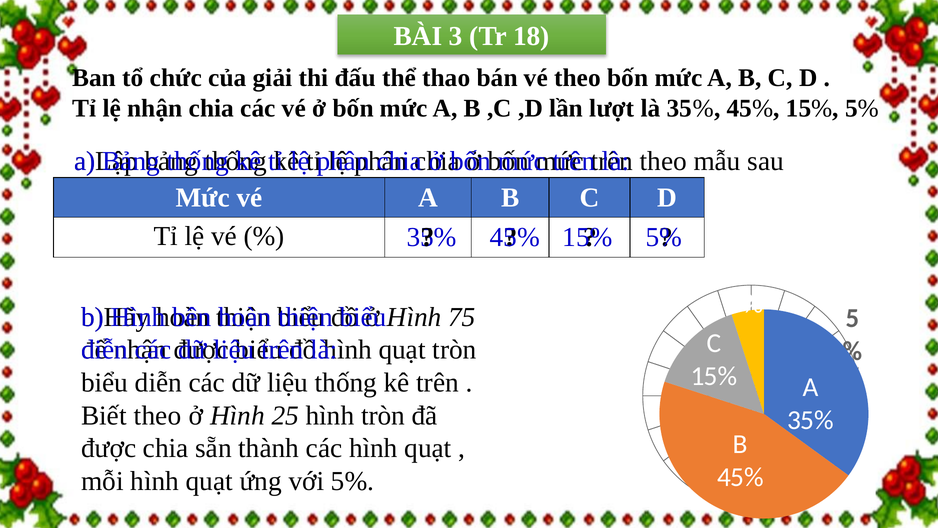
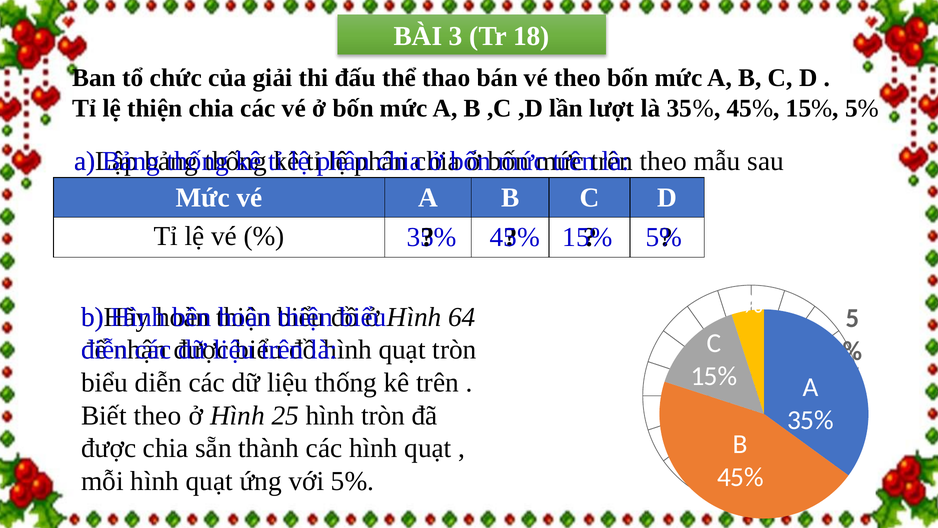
lệ nhận: nhận -> thiện (155, 108)
75: 75 -> 64 (462, 317)
